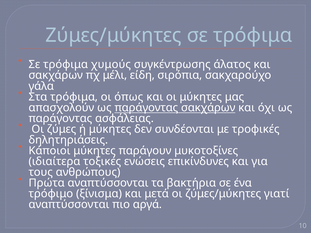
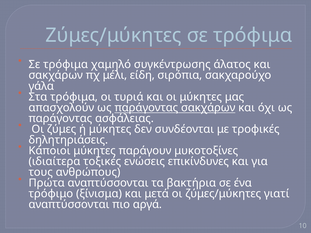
χυμούς: χυμούς -> χαμηλό (111, 65)
όπως: όπως -> τυριά (129, 97)
